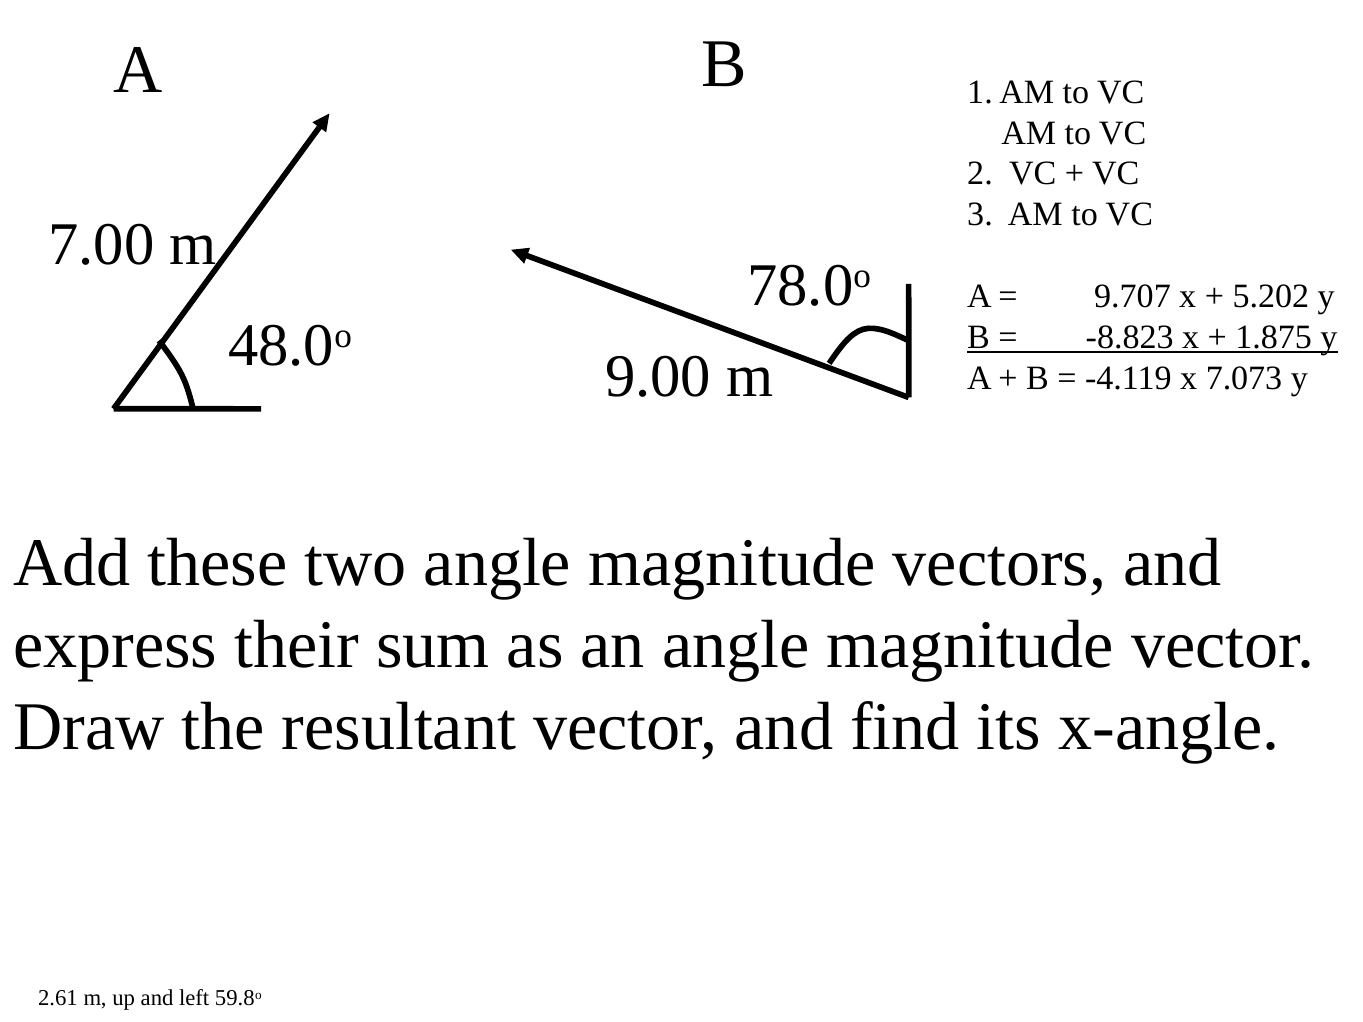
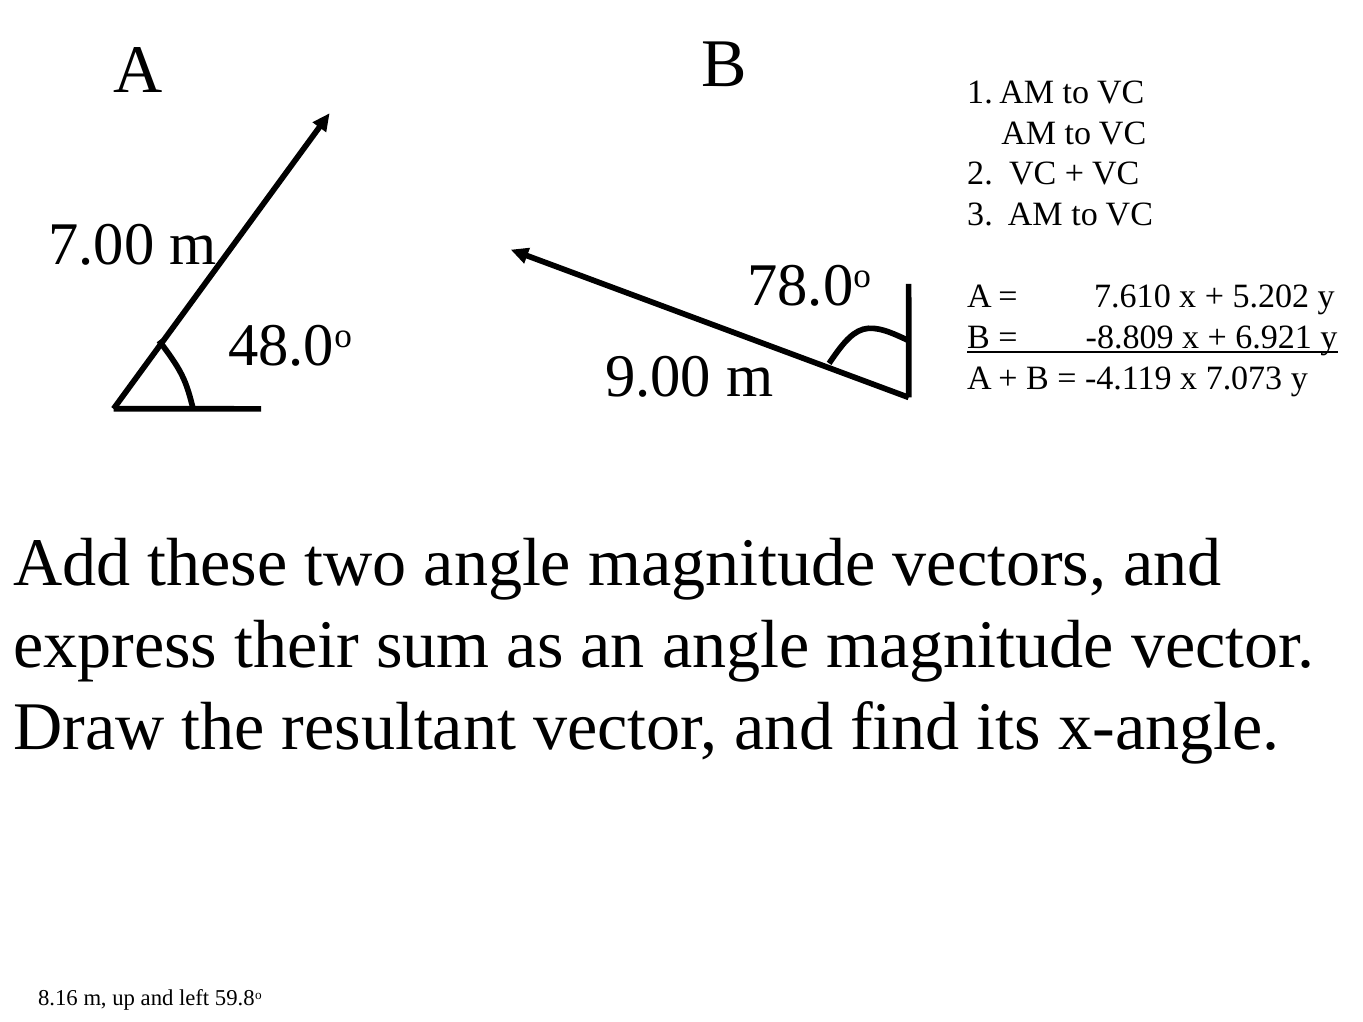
9.707: 9.707 -> 7.610 (1132, 296)
-8.823: -8.823 -> -8.809 (1130, 337)
1.875: 1.875 -> 6.921 (1274, 337)
2.61: 2.61 -> 8.16 (58, 999)
